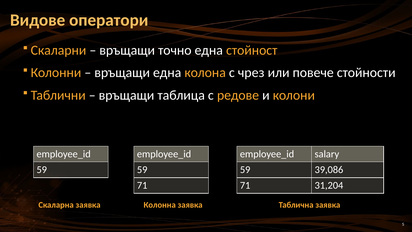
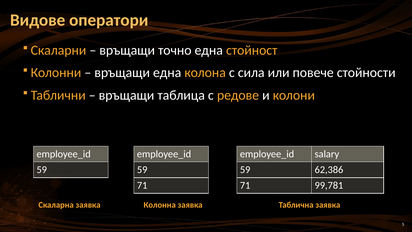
чрез: чрез -> сила (251, 73)
39,086: 39,086 -> 62,386 (329, 170)
31,204: 31,204 -> 99,781 (329, 185)
